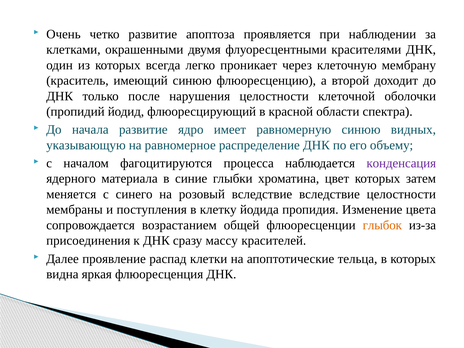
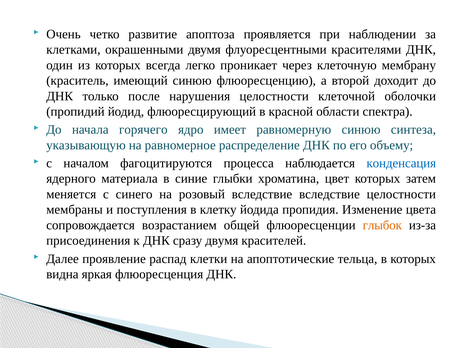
начала развитие: развитие -> горячего (143, 130)
видных: видных -> синтеза (413, 130)
конденсация colour: purple -> blue (401, 163)
сразу массу: массу -> двумя (222, 241)
